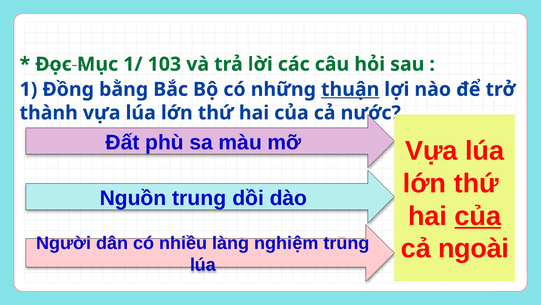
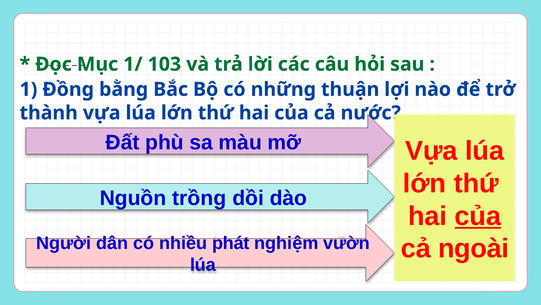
thuận underline: present -> none (350, 89)
Nguồn trung: trung -> trồng (199, 198)
làng: làng -> phát (231, 243)
nghiệm trung: trung -> vườn (347, 243)
